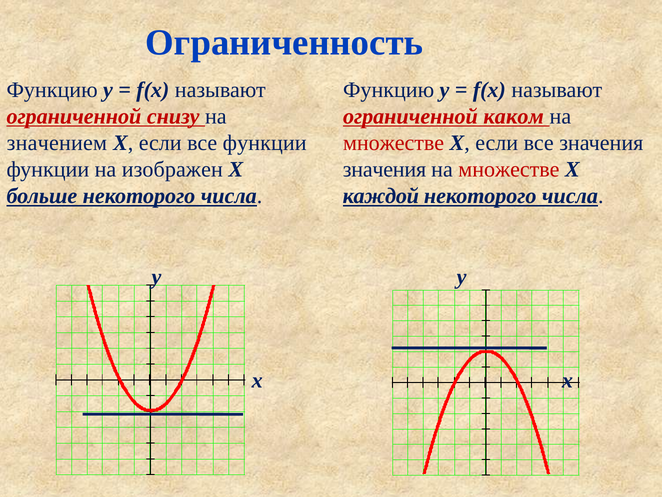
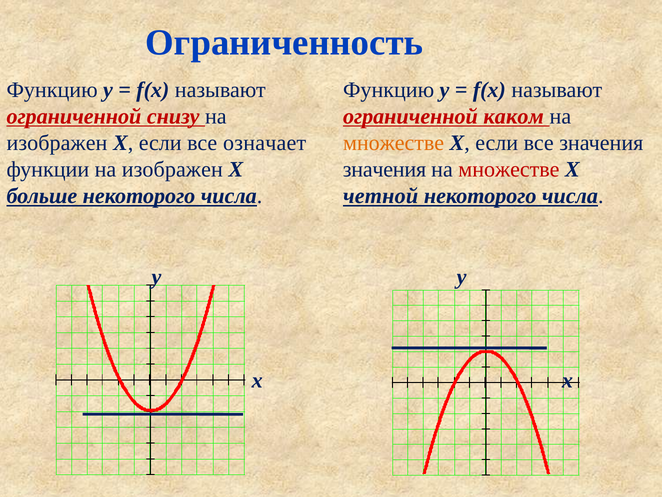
значением: значением -> изображен (57, 143)
все функции: функции -> означает (265, 143)
множестве colour: red -> orange (394, 143)
каждой: каждой -> четной (381, 196)
